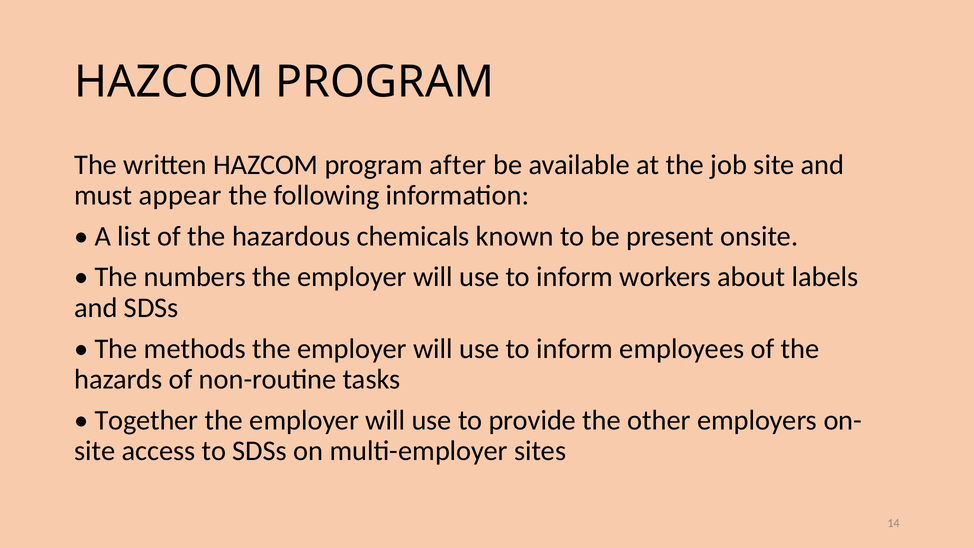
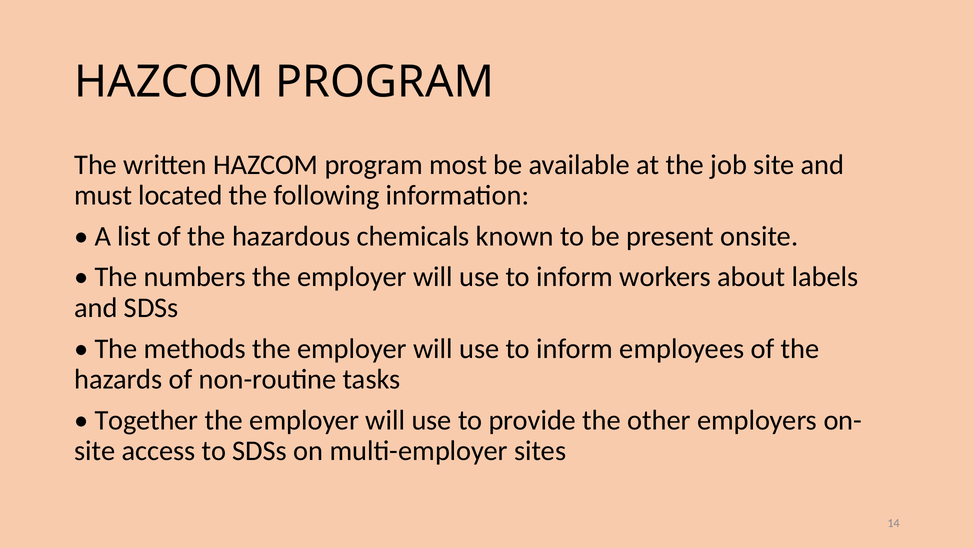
after: after -> most (458, 165)
appear: appear -> located (180, 195)
